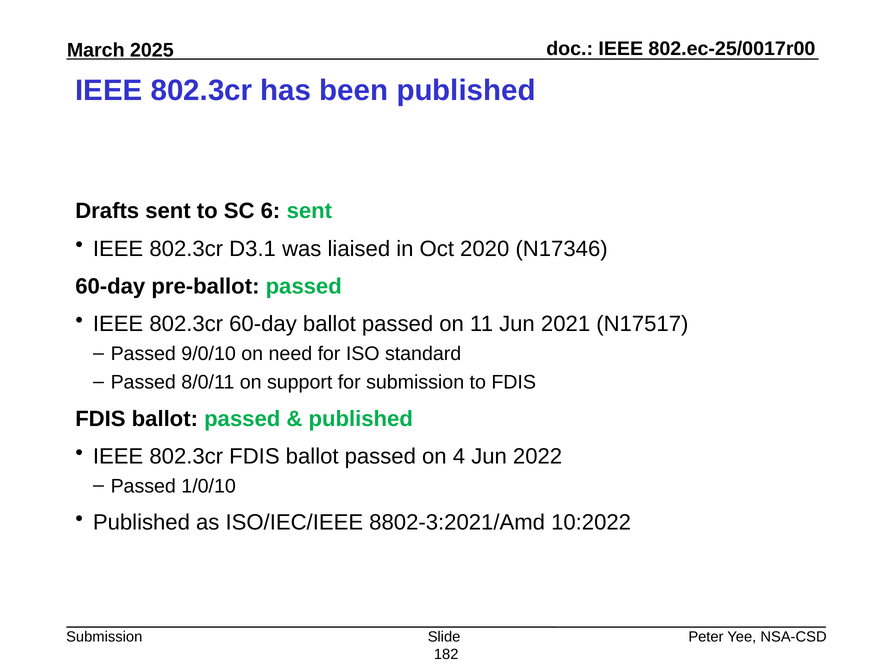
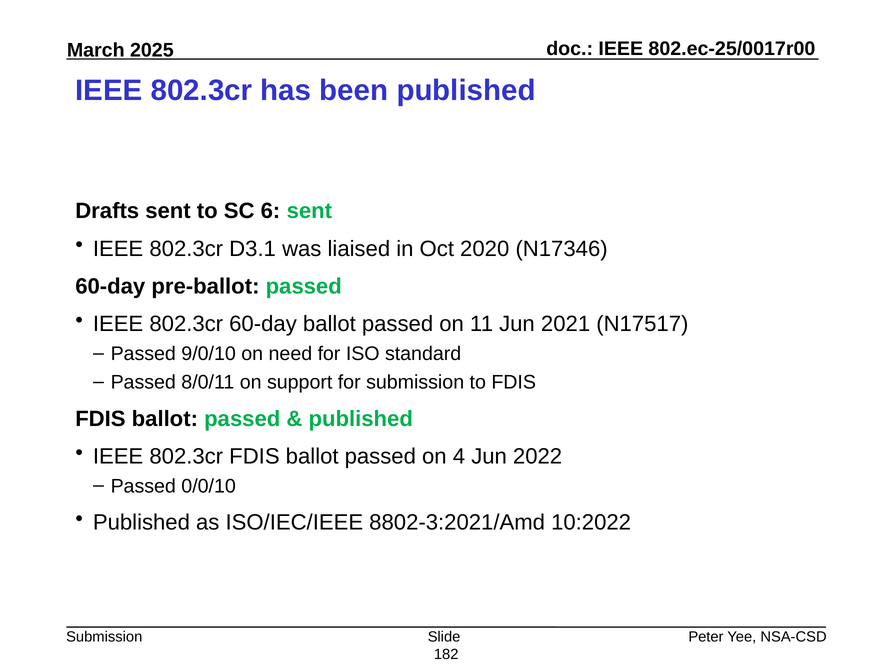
1/0/10: 1/0/10 -> 0/0/10 (209, 486)
